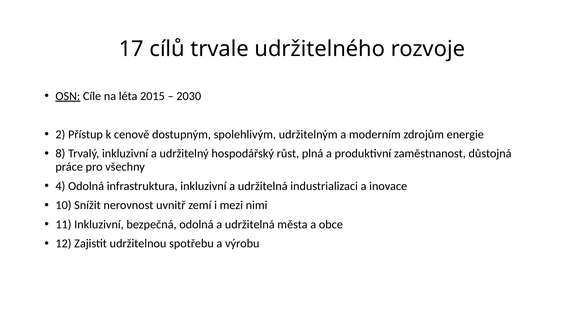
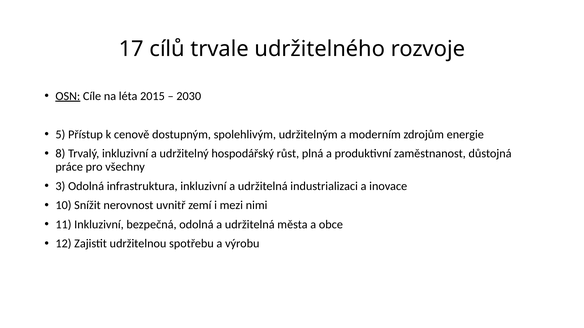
2: 2 -> 5 (60, 135)
4: 4 -> 3 (60, 186)
